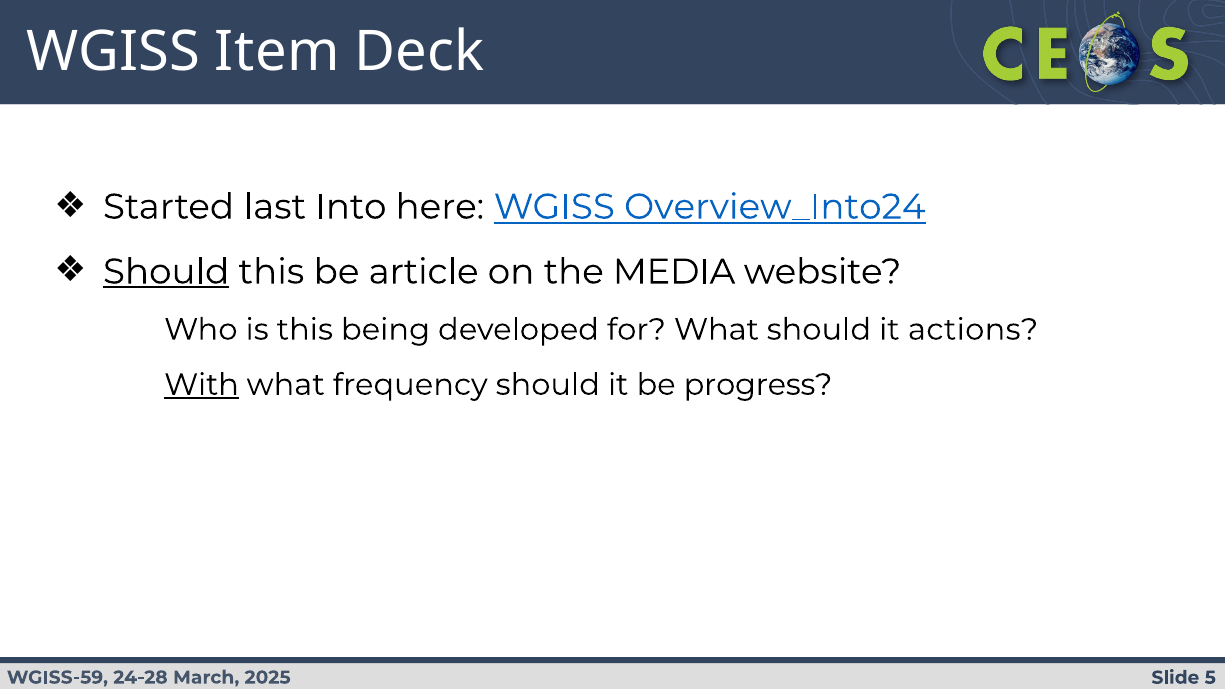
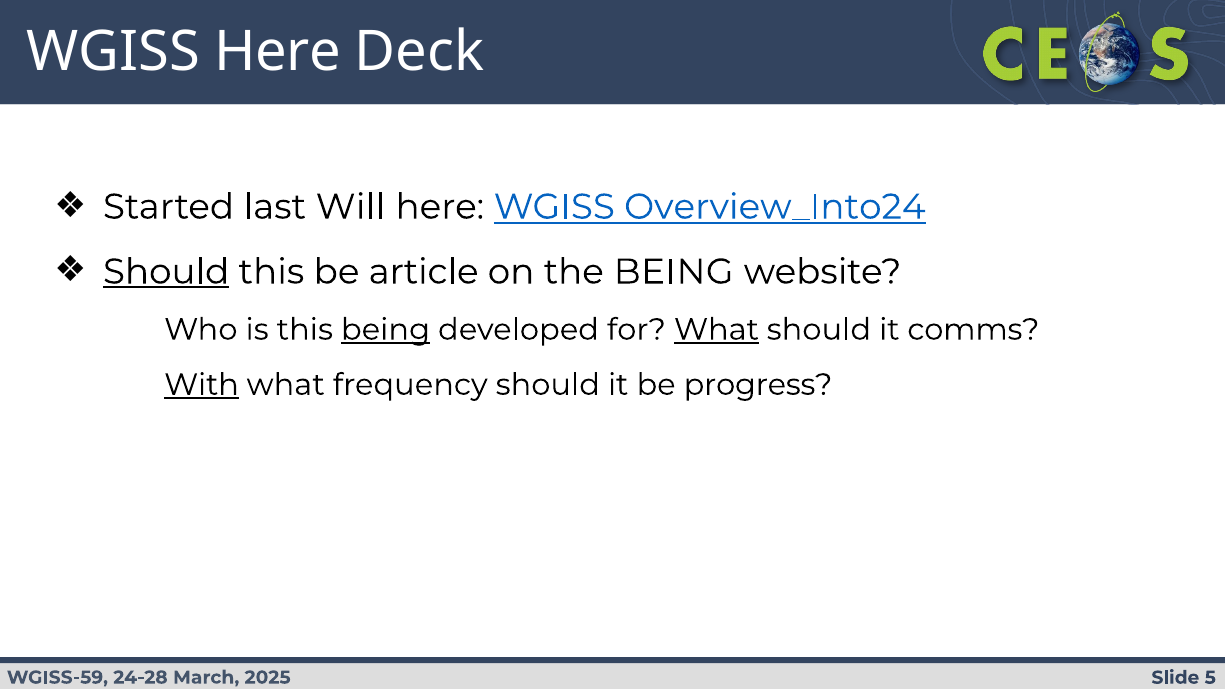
WGISS Item: Item -> Here (278, 52)
Into: Into -> Will (351, 207)
the MEDIA: MEDIA -> BEING (674, 272)
being underline: none -> present (385, 330)
What underline: none -> present (717, 330)
actions: actions -> comms (973, 330)
